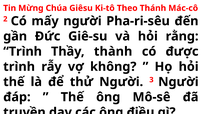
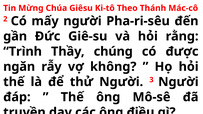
thành: thành -> chúng (113, 52)
trình: trình -> ngăn (19, 67)
